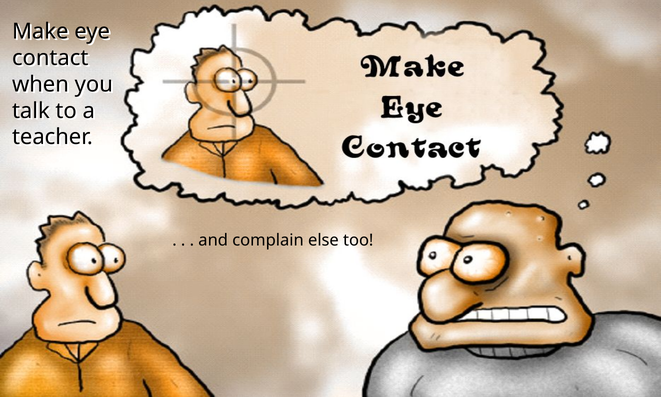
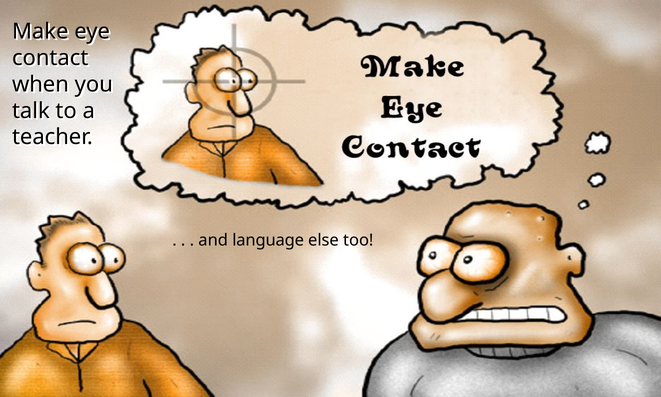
complain: complain -> language (268, 240)
